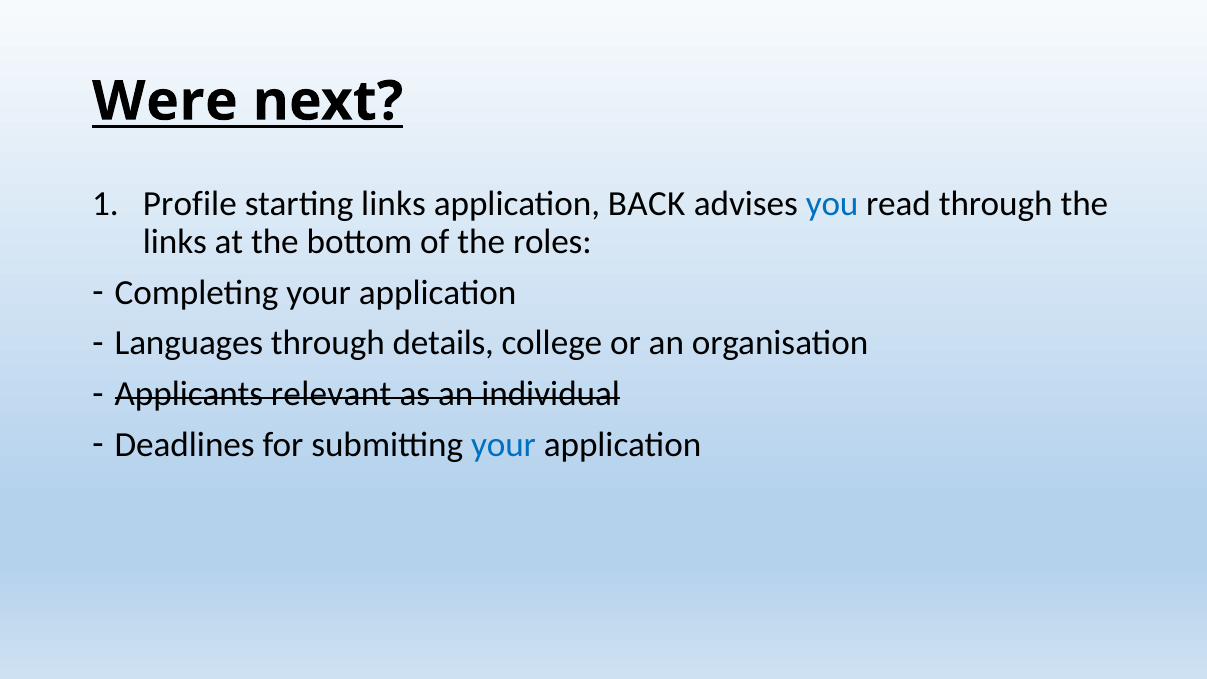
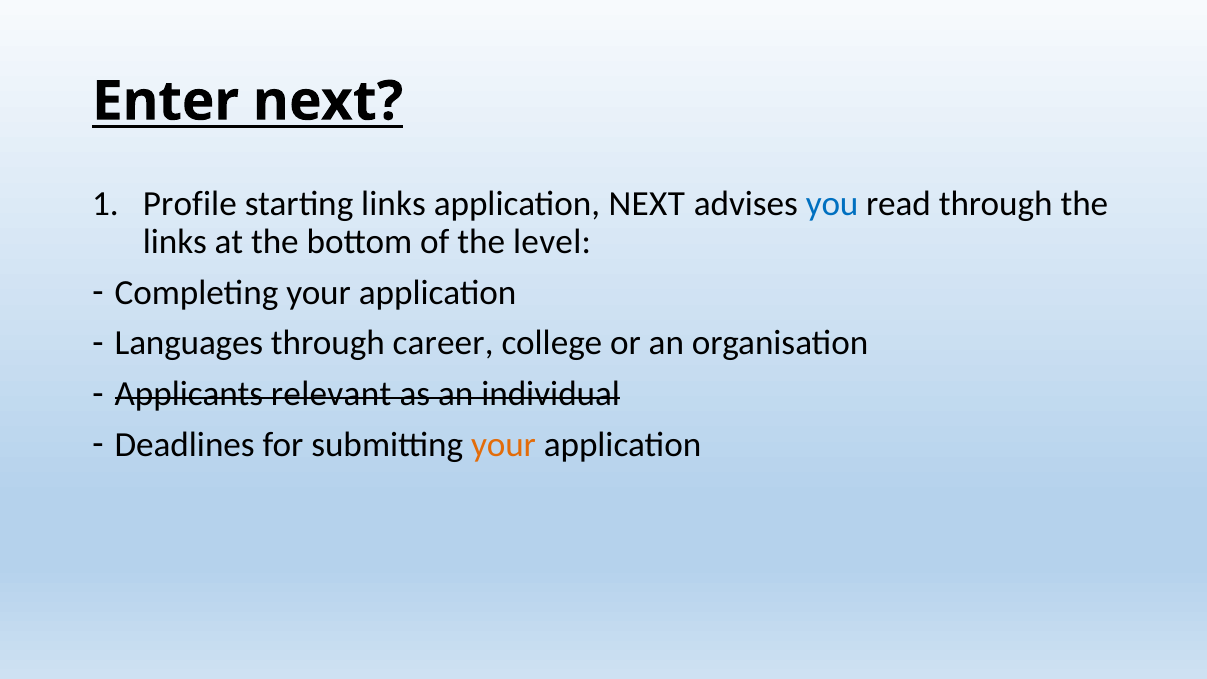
Were: Were -> Enter (165, 101)
application BACK: BACK -> NEXT (647, 204)
roles: roles -> level (552, 242)
details: details -> career (443, 343)
your colour: blue -> orange (504, 445)
